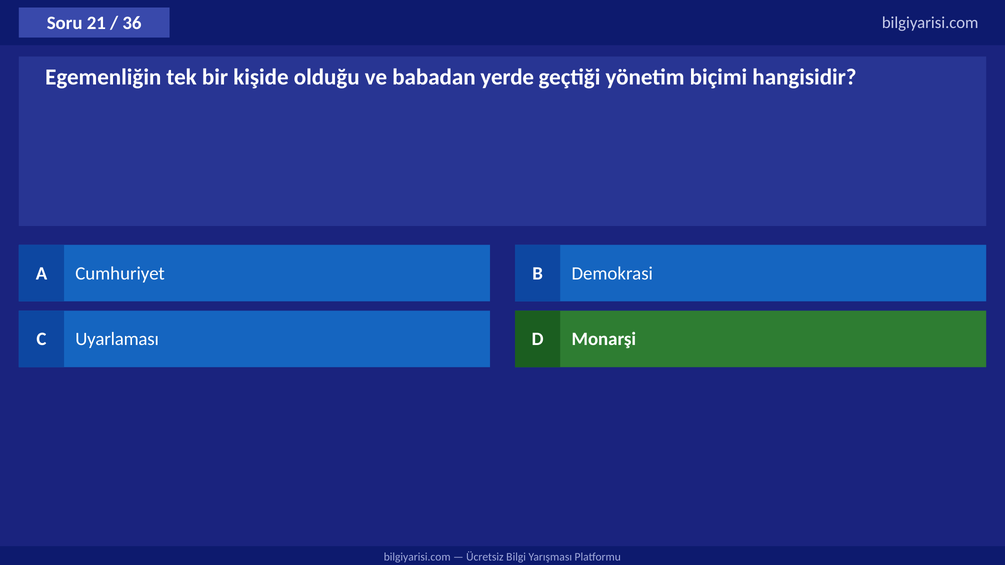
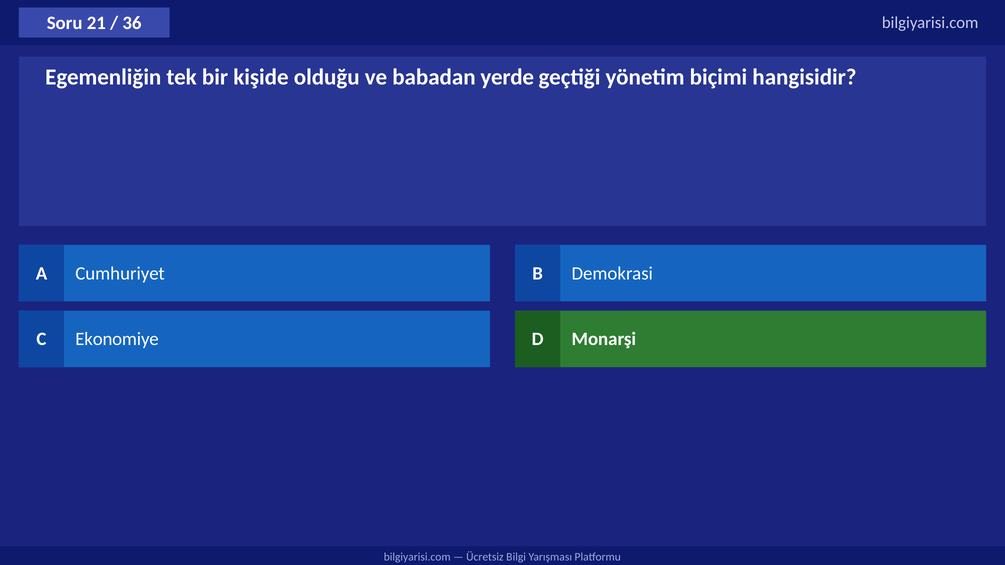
Uyarlaması: Uyarlaması -> Ekonomiye (117, 339)
